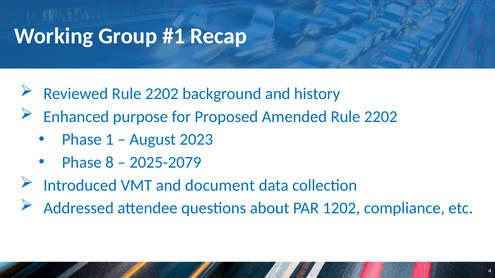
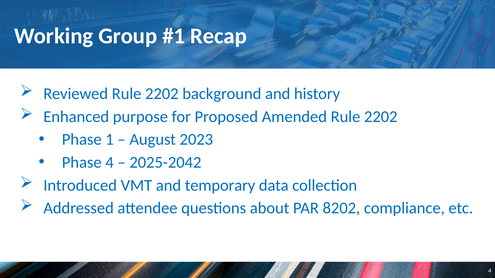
Phase 8: 8 -> 4 (110, 163)
2025-2079: 2025-2079 -> 2025-2042 (165, 163)
document: document -> temporary (220, 186)
1202: 1202 -> 8202 (341, 208)
